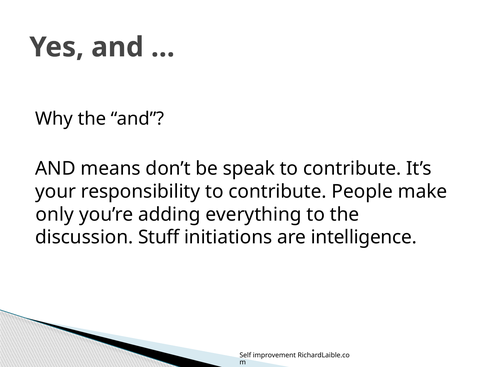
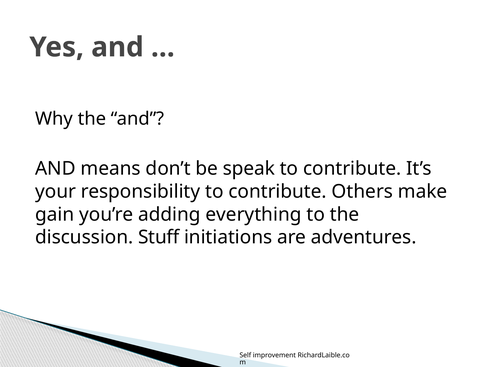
People: People -> Others (362, 192)
only: only -> gain (55, 215)
intelligence: intelligence -> adventures (364, 238)
